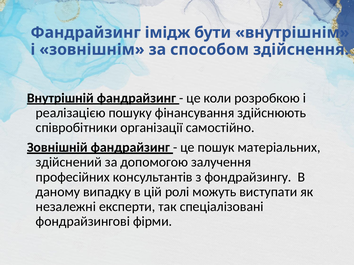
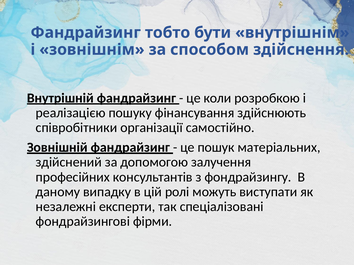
імідж: імідж -> тобто (168, 33)
